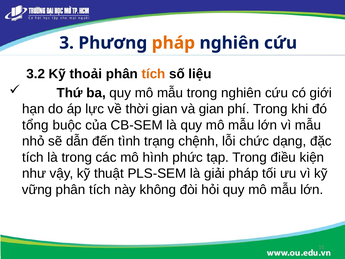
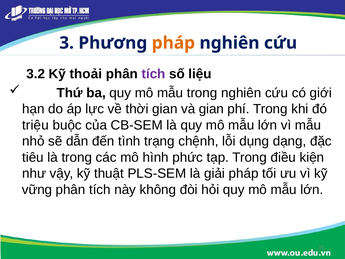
tích colour: orange -> purple (154, 74)
tổng: tổng -> triệu (35, 125)
chức: chức -> dụng (254, 141)
tích: tích -> tiêu (33, 157)
